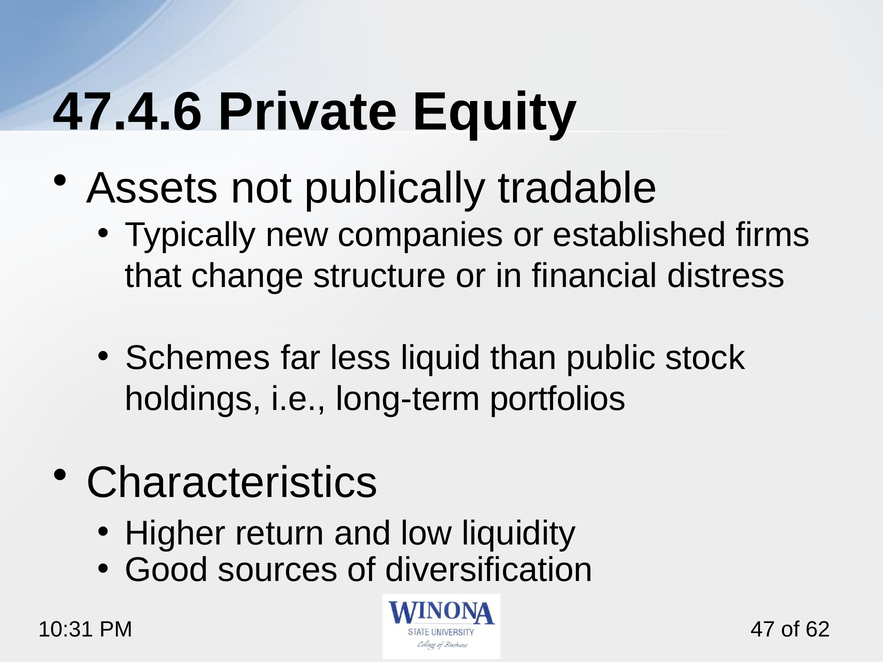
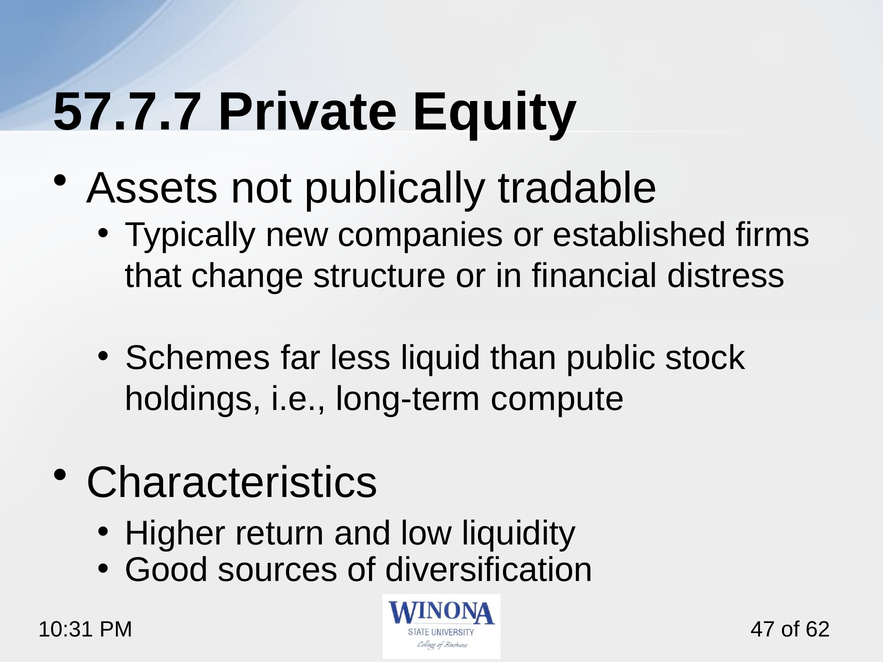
47.4.6: 47.4.6 -> 57.7.7 (128, 112)
portfolios: portfolios -> compute (557, 399)
